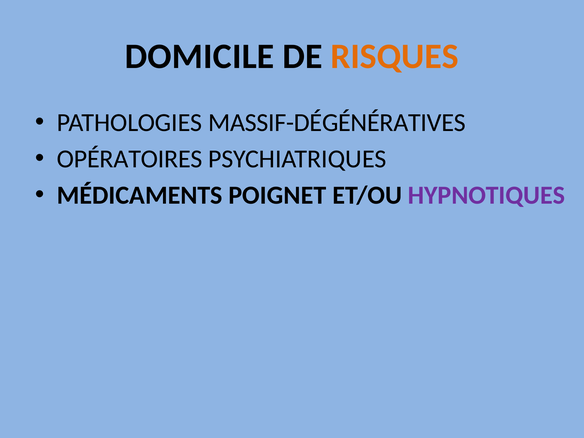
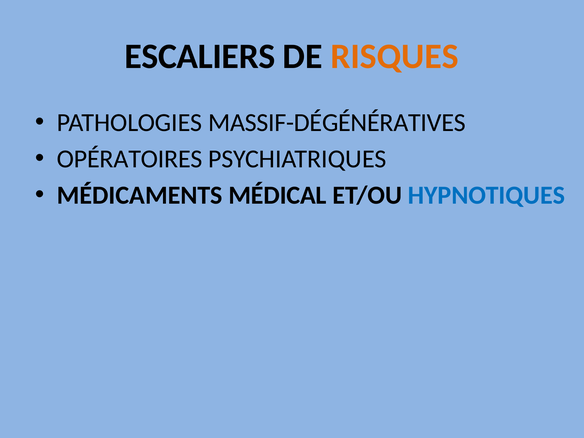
DOMICILE: DOMICILE -> ESCALIERS (200, 57)
POIGNET: POIGNET -> MÉDICAL (277, 195)
HYPNOTIQUES colour: purple -> blue (486, 195)
